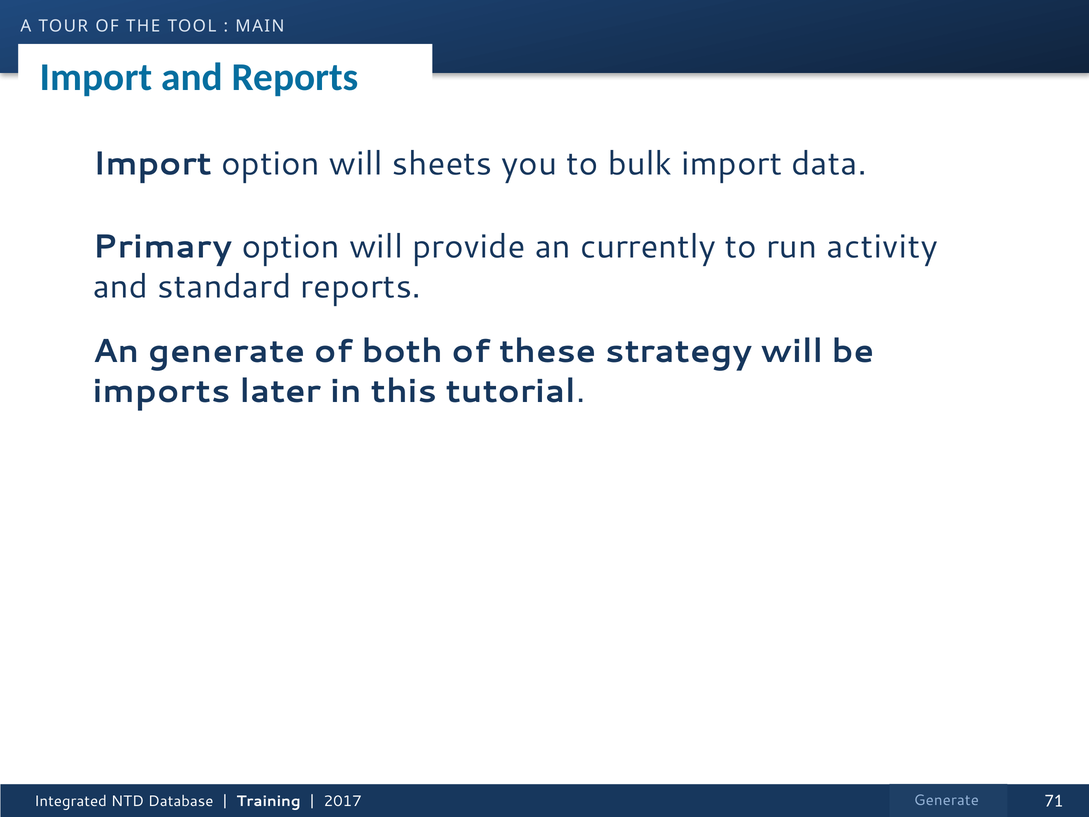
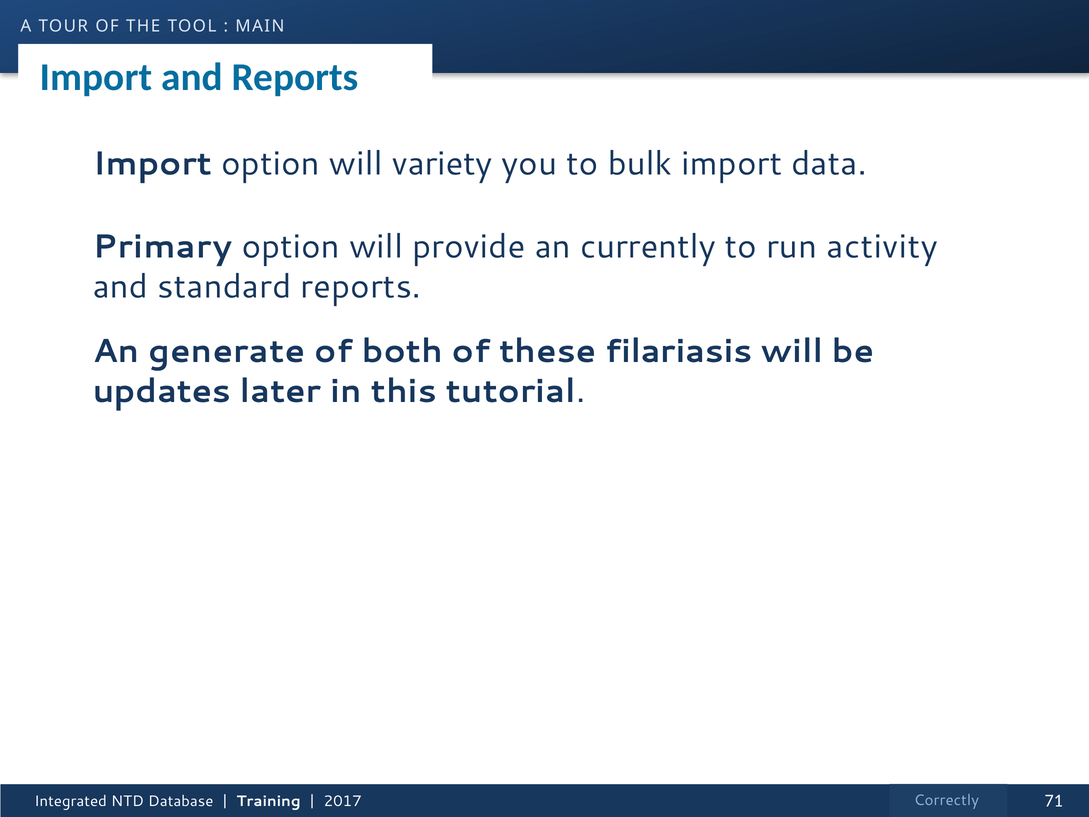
sheets: sheets -> variety (442, 164)
strategy: strategy -> filariasis (679, 351)
imports: imports -> updates (162, 391)
Generate: Generate -> Correctly (946, 800)
